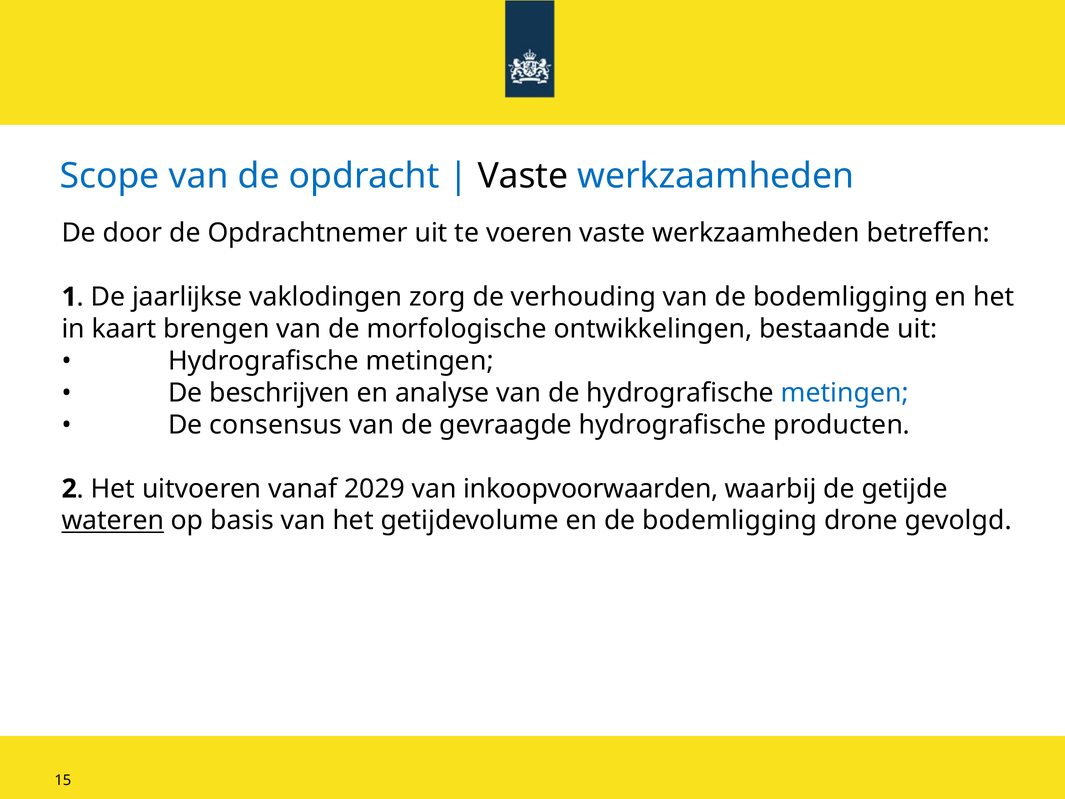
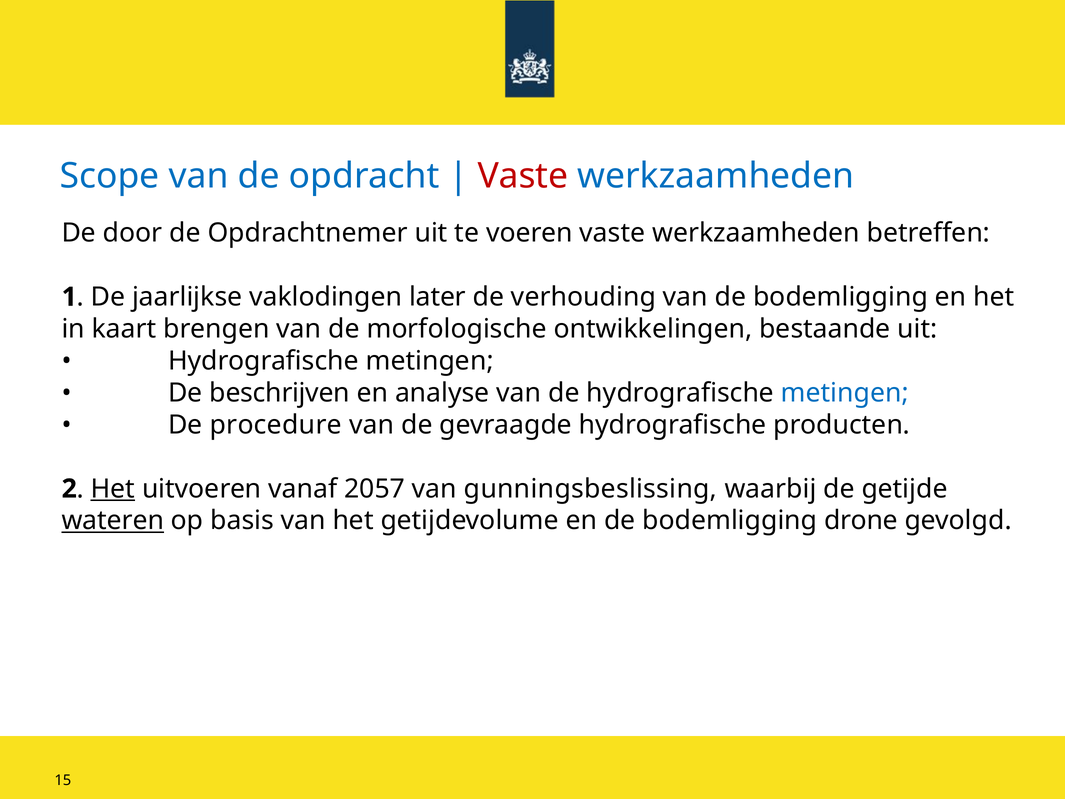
Vaste colour: black -> red (523, 176)
zorg: zorg -> later (438, 297)
consensus: consensus -> procedure (276, 425)
Het underline: none -> present (113, 489)
2029: 2029 -> 2057 (375, 489)
inkoopvoorwaarden: inkoopvoorwaarden -> gunningsbeslissing (591, 489)
